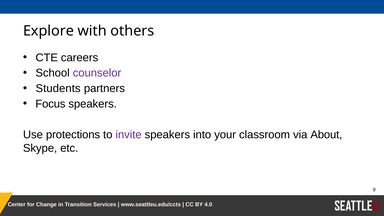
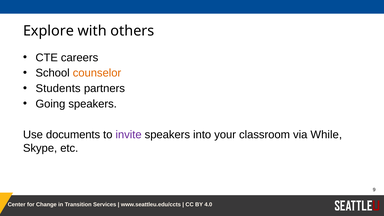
counselor colour: purple -> orange (97, 73)
Focus: Focus -> Going (50, 104)
protections: protections -> documents (73, 135)
About: About -> While (326, 135)
